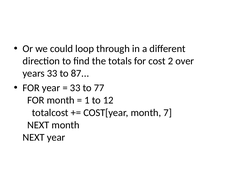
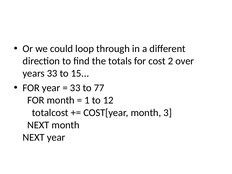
87: 87 -> 15 (80, 73)
7: 7 -> 3 (168, 113)
